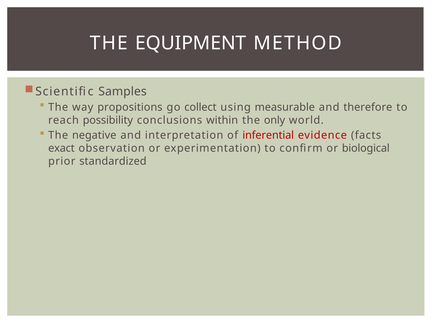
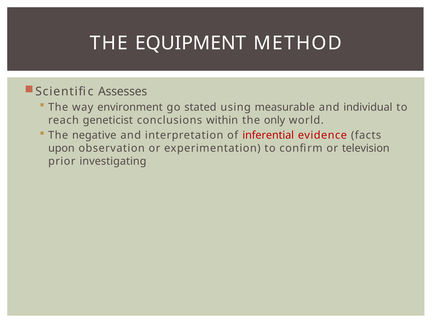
Samples: Samples -> Assesses (123, 91)
propositions: propositions -> environment (130, 107)
collect: collect -> stated (200, 107)
therefore: therefore -> individual (368, 107)
possibility: possibility -> geneticist (108, 120)
exact: exact -> upon (61, 148)
biological: biological -> television (366, 148)
standardized: standardized -> investigating (113, 161)
